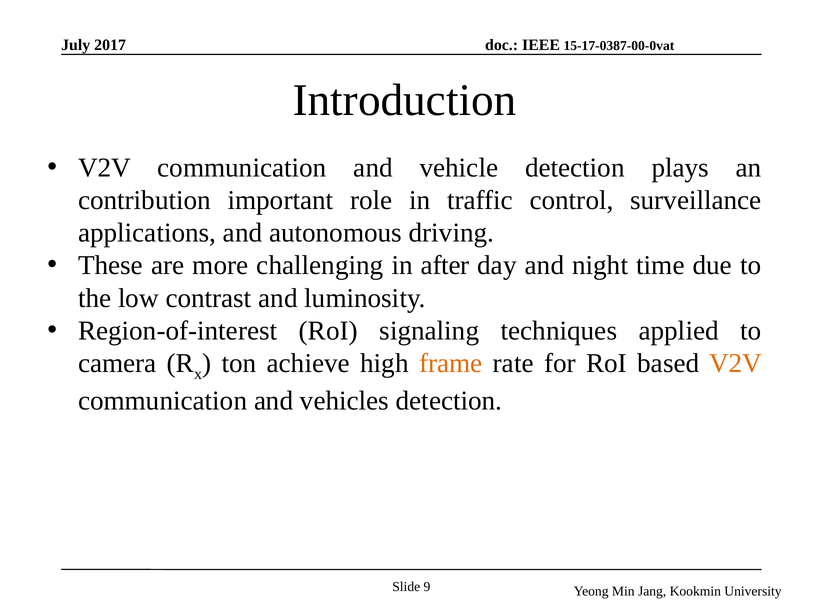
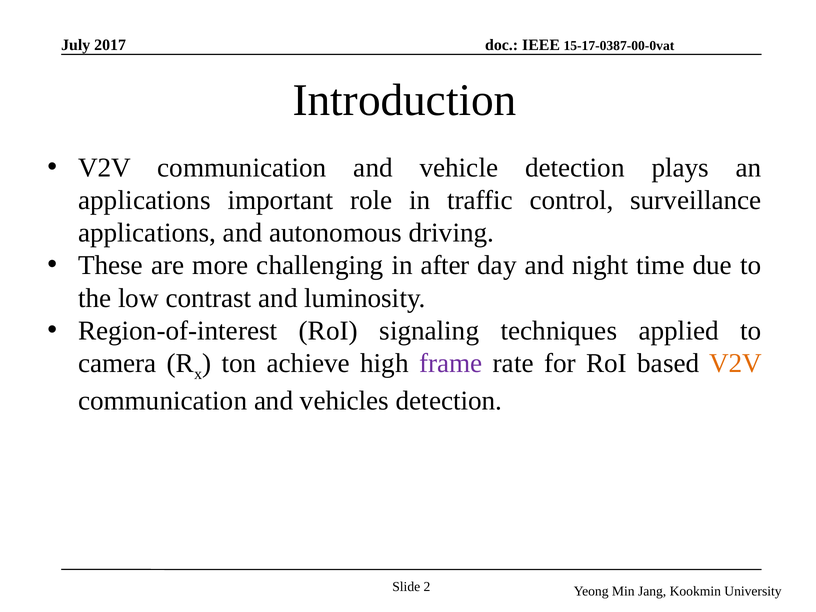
contribution: contribution -> applications (144, 200)
frame colour: orange -> purple (451, 363)
9: 9 -> 2 (427, 587)
